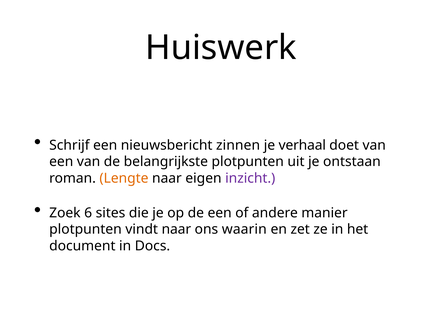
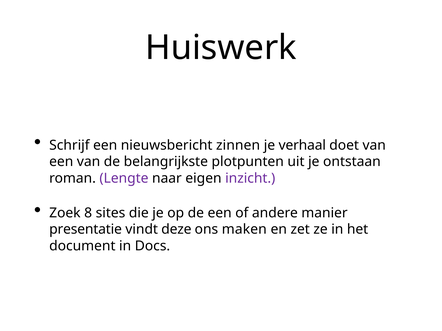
Lengte colour: orange -> purple (124, 178)
6: 6 -> 8 (88, 213)
plotpunten: plotpunten -> presentatie (86, 230)
vindt naar: naar -> deze (176, 230)
waarin: waarin -> maken (244, 230)
